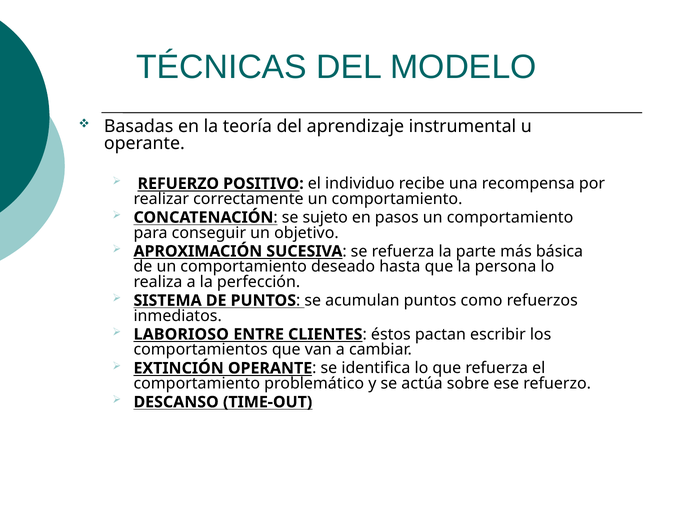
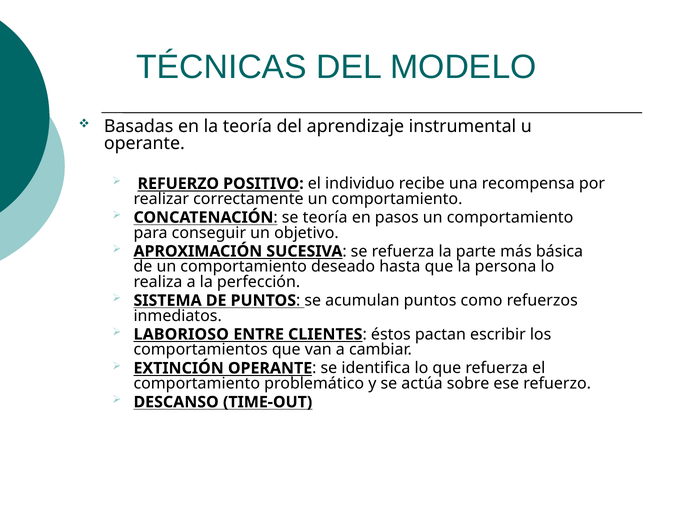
se sujeto: sujeto -> teoría (325, 217)
